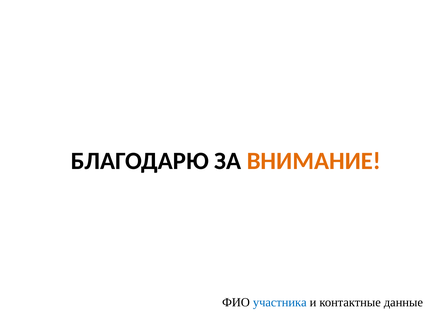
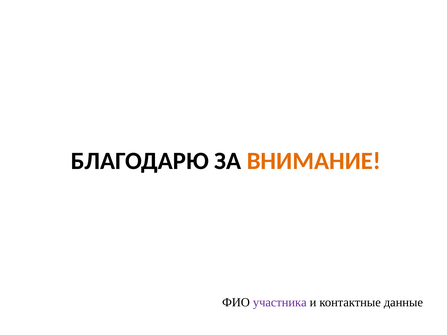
участника colour: blue -> purple (280, 303)
